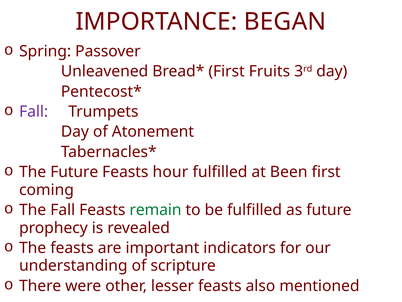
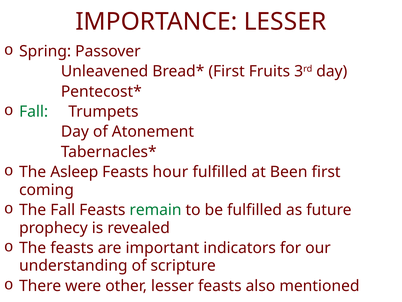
IMPORTANCE BEGAN: BEGAN -> LESSER (285, 22)
Fall colour: purple -> green (34, 112)
The Future: Future -> Asleep (74, 172)
